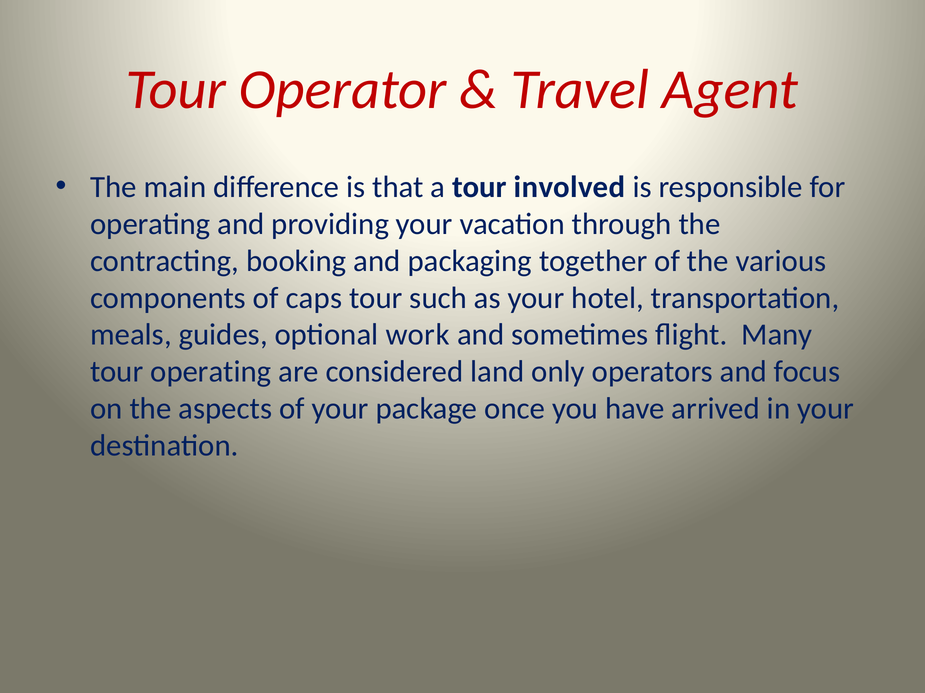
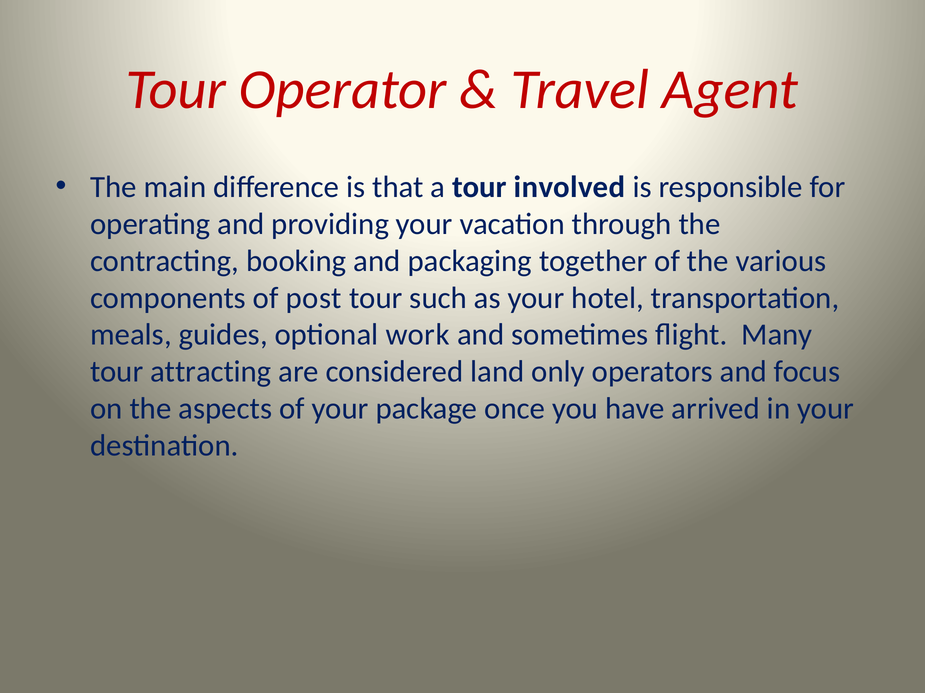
caps: caps -> post (314, 298)
tour operating: operating -> attracting (211, 372)
